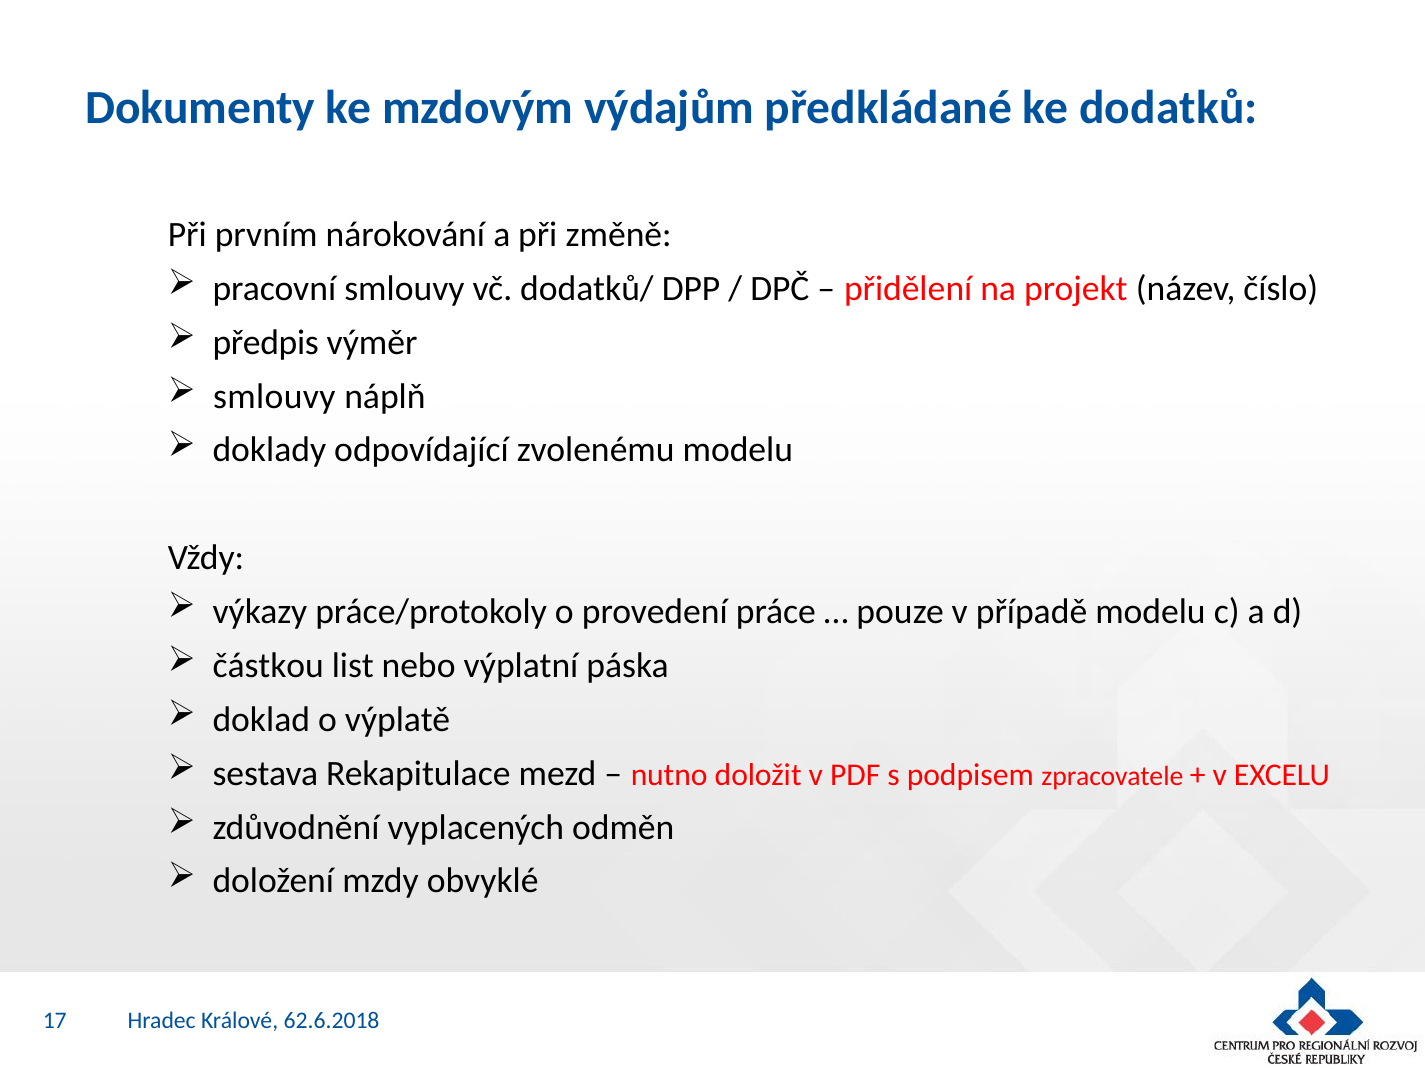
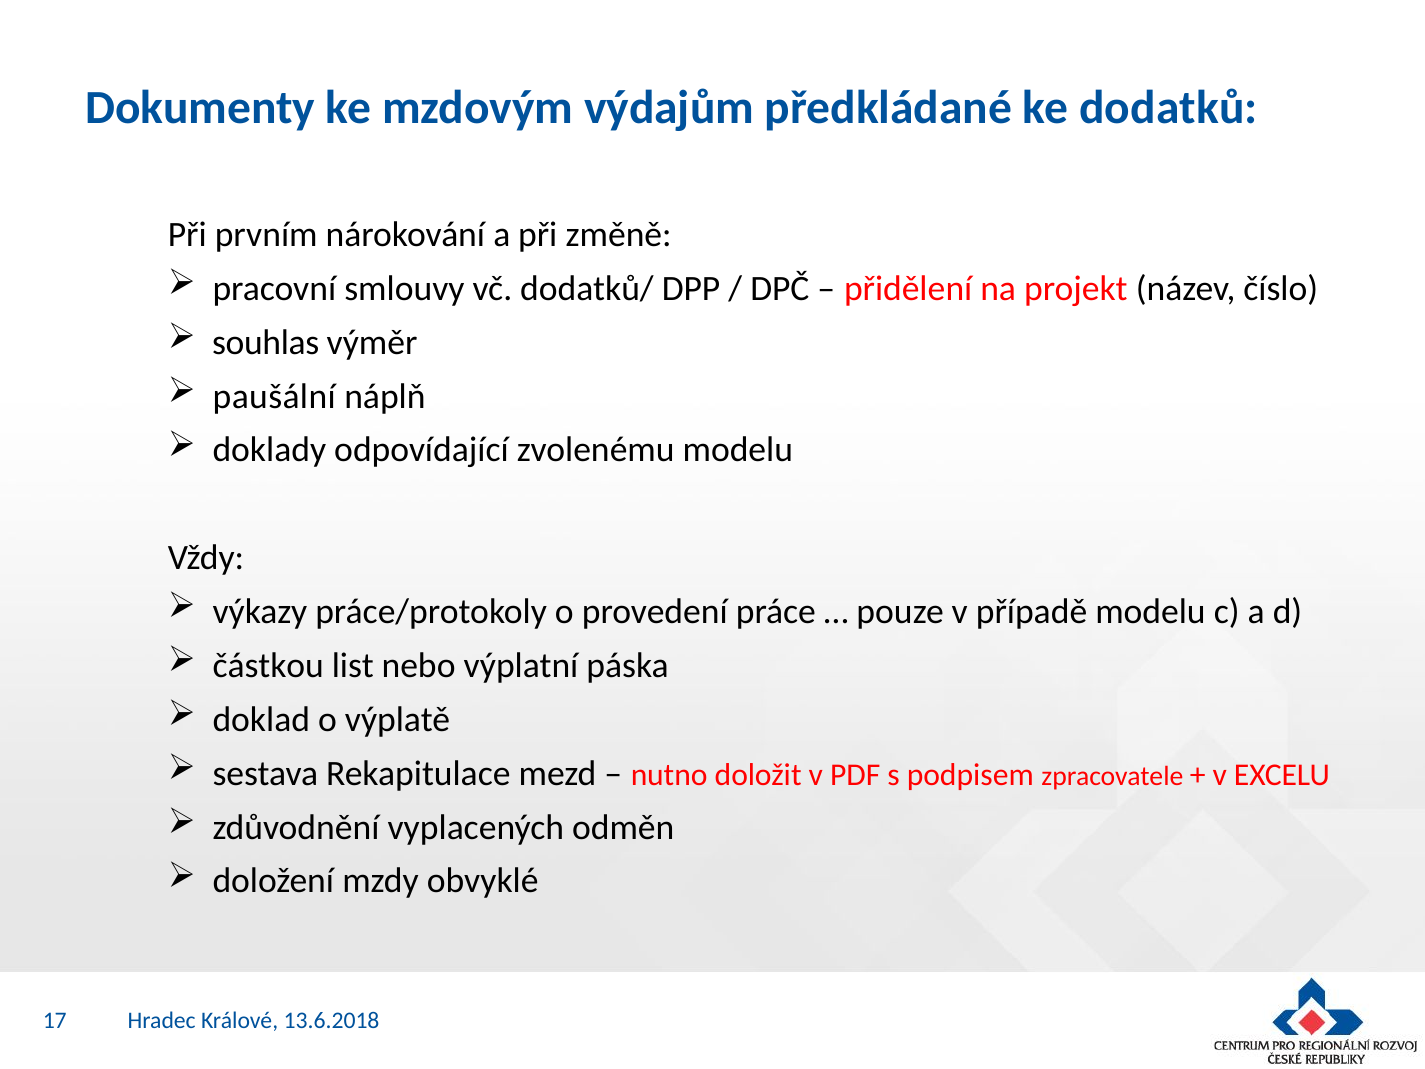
předpis: předpis -> souhlas (266, 342)
smlouvy: smlouvy -> paušální (274, 396)
62.6.2018: 62.6.2018 -> 13.6.2018 (332, 1020)
